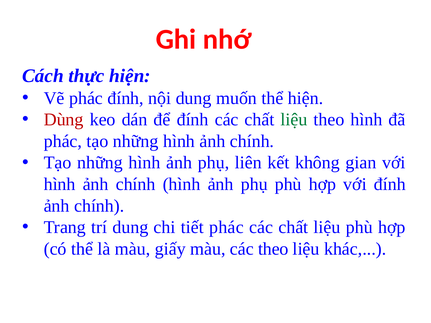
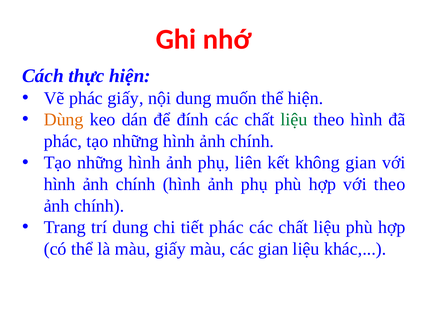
phác đính: đính -> giấy (126, 98)
Dùng colour: red -> orange (64, 120)
với đính: đính -> theo (390, 184)
các theo: theo -> gian (273, 249)
